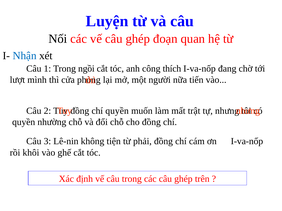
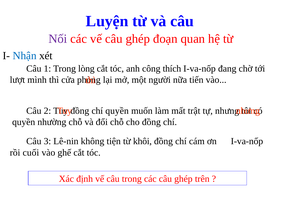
Nối colour: black -> purple (58, 39)
ngồi: ngồi -> lòng (86, 69)
phải: phải -> khôi (142, 142)
khôi: khôi -> cuối (31, 153)
